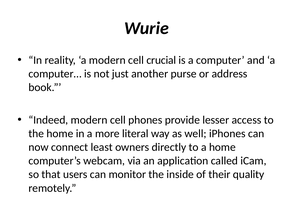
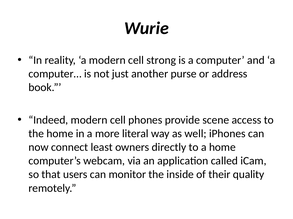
crucial: crucial -> strong (161, 60)
lesser: lesser -> scene (216, 120)
